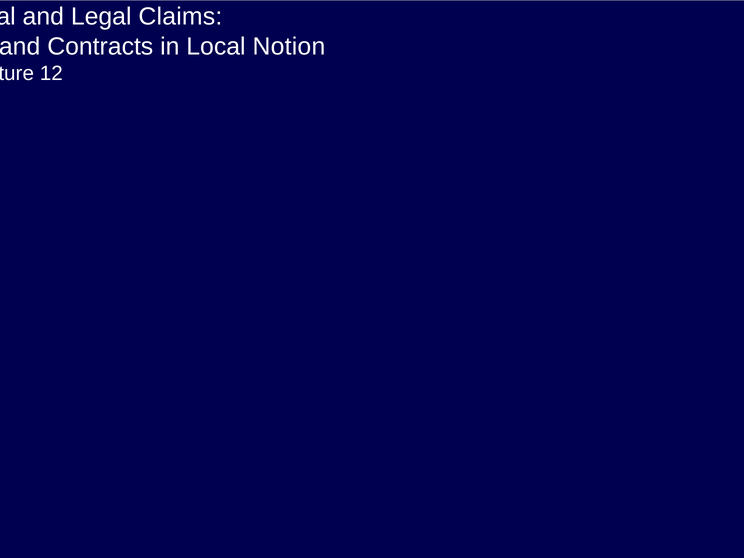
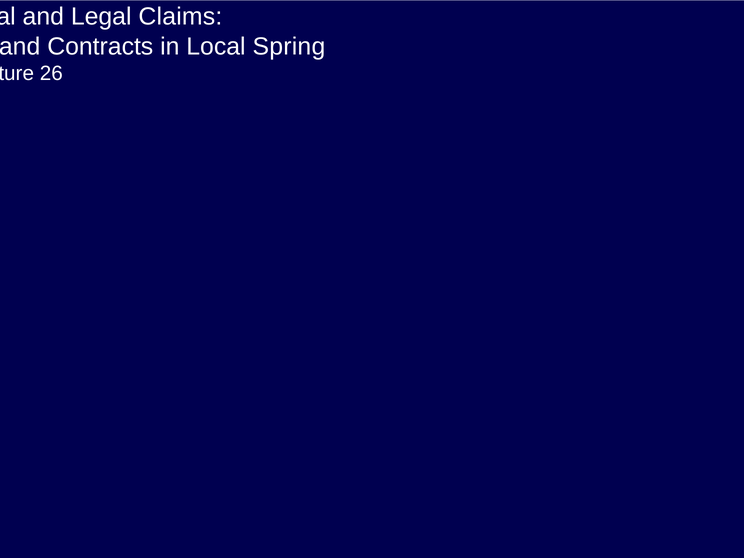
Notion: Notion -> Spring (289, 46)
12: 12 -> 26 (51, 73)
